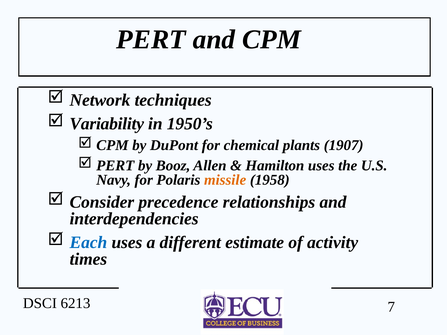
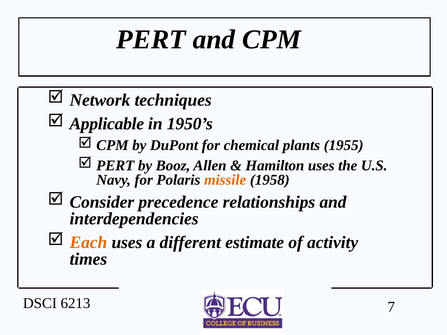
Variability: Variability -> Applicable (107, 124)
1907: 1907 -> 1955 (344, 145)
Each colour: blue -> orange (88, 243)
